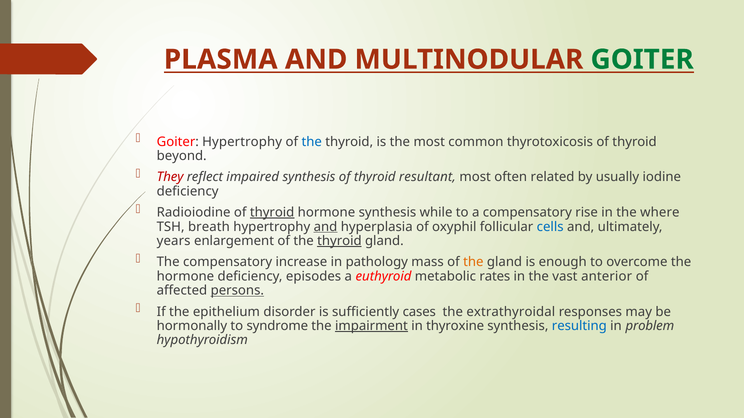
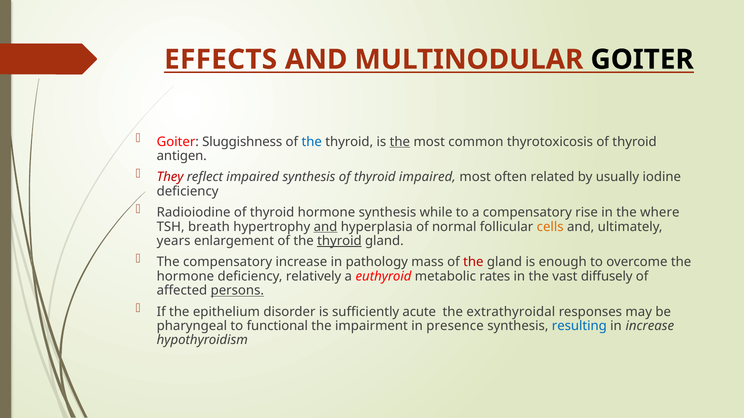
PLASMA: PLASMA -> EFFECTS (221, 60)
GOITER colour: green -> black (642, 60)
Goiter Hypertrophy: Hypertrophy -> Sluggishness (242, 142)
the underline: none -> present (400, 142)
beyond: beyond -> antigen (182, 156)
thyroid resultant: resultant -> impaired (427, 177)
thyroid underline: present -> none (272, 213)
oxyphil: oxyphil -> normal (454, 227)
cells colour: blue -> orange (550, 227)
the colour: orange -> red (473, 262)
episodes: episodes -> relatively (314, 277)
anterior: anterior -> diffusely (607, 277)
cases: cases -> acute (419, 312)
hormonally: hormonally -> pharyngeal (192, 326)
syndrome: syndrome -> functional (277, 326)
impairment underline: present -> none (371, 326)
thyroxine: thyroxine -> presence (455, 326)
in problem: problem -> increase (650, 326)
